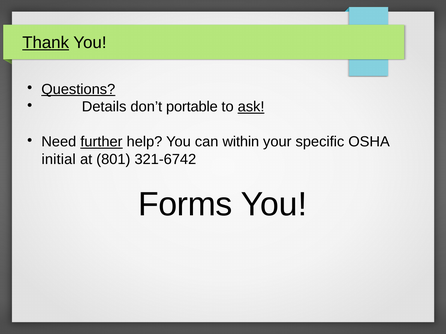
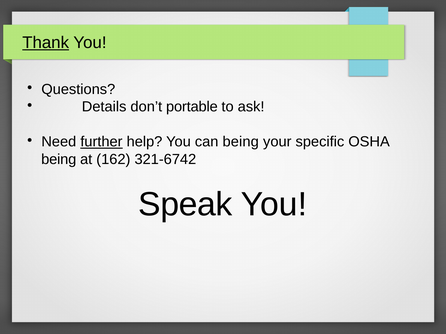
Questions underline: present -> none (78, 89)
ask underline: present -> none (251, 107)
can within: within -> being (241, 142)
initial: initial -> being (59, 160)
801: 801 -> 162 (113, 160)
Forms: Forms -> Speak (185, 205)
